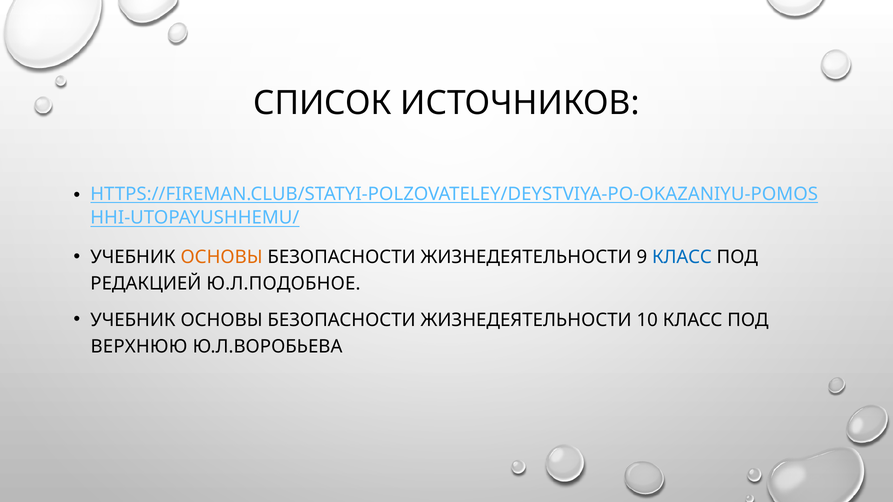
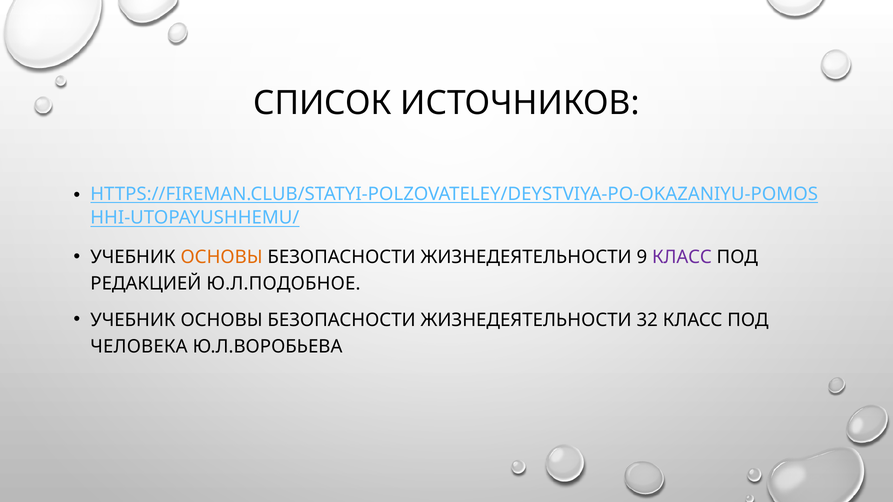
КЛАСС colour: blue -> purple (682, 257)
10: 10 -> 32 (647, 320)
ВЕРХНЮЮ: ВЕРХНЮЮ -> ЧЕЛОВЕКА (139, 347)
